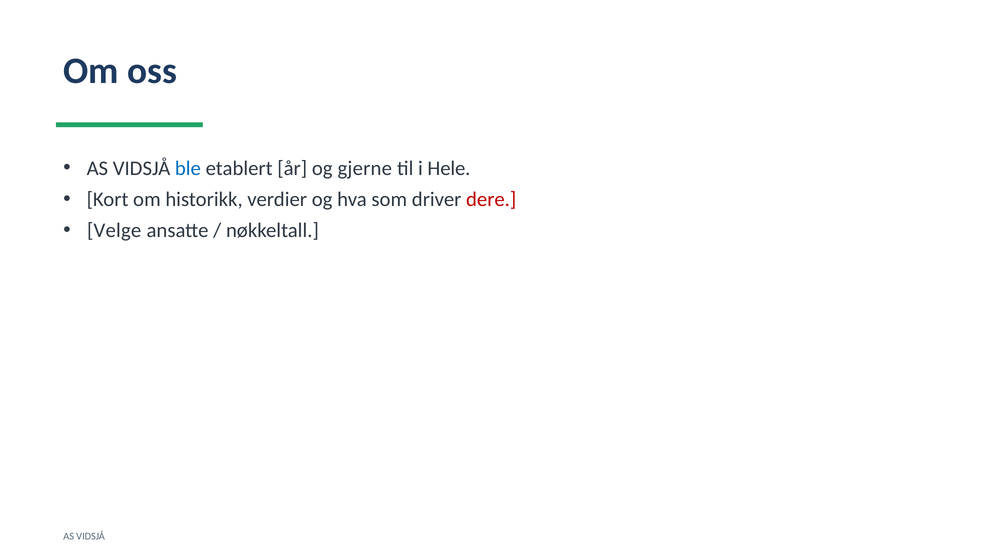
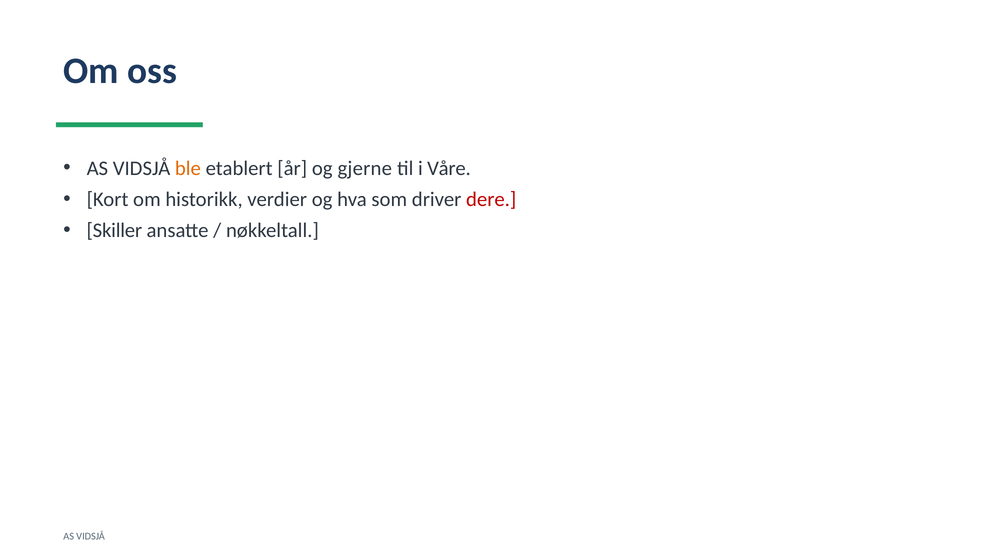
ble colour: blue -> orange (188, 169)
Hele: Hele -> Våre (449, 169)
Velge: Velge -> Skiller (114, 231)
